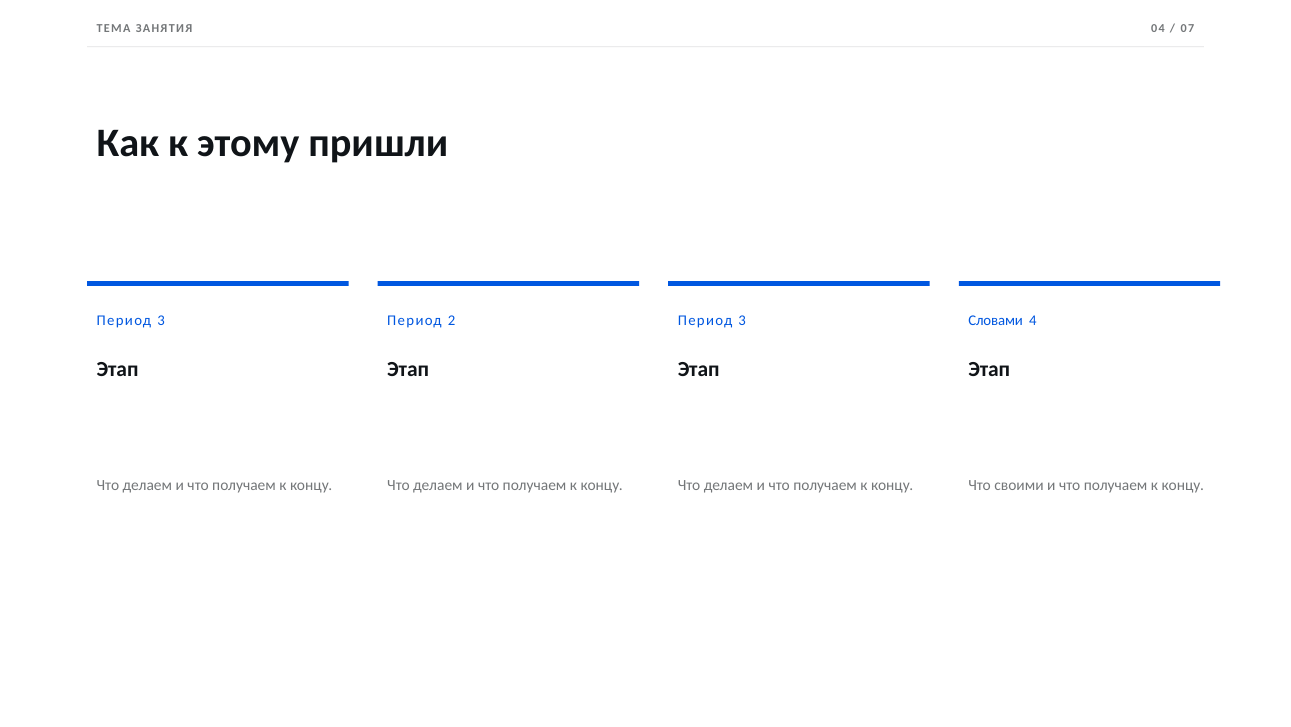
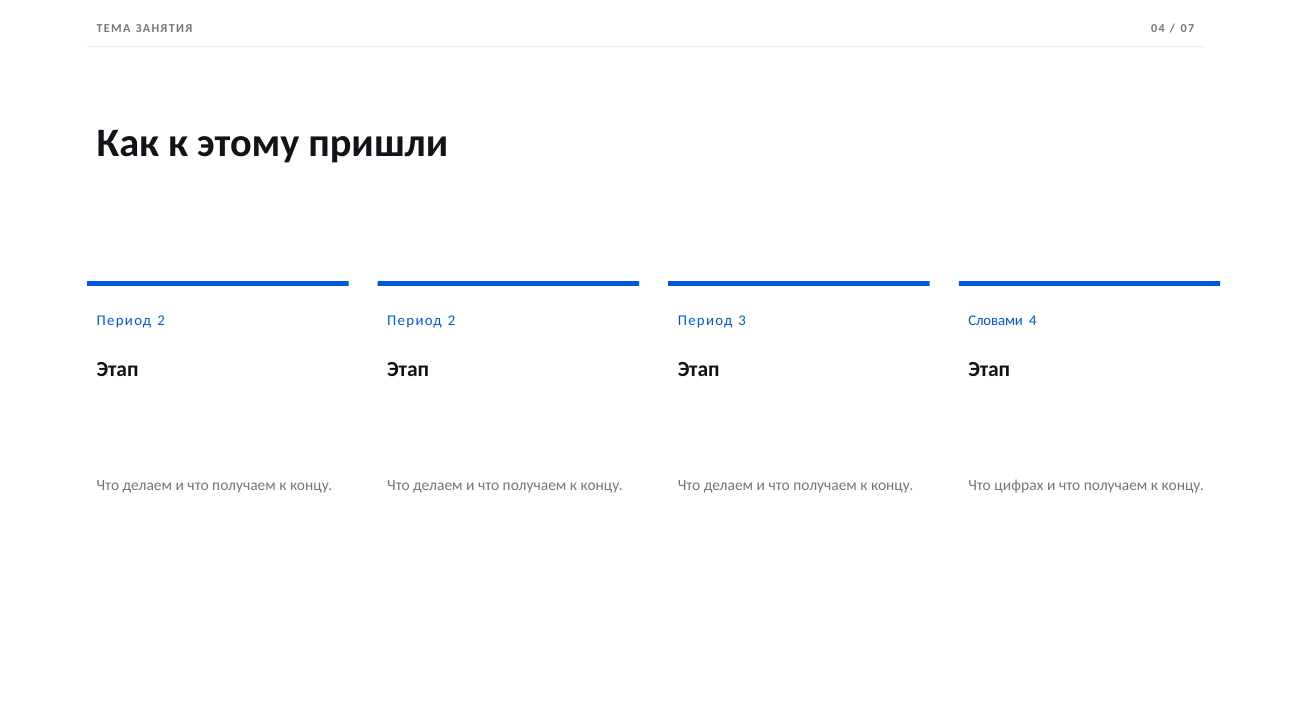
3: 3 -> 2 (161, 321)
своими: своими -> цифрах (1019, 485)
